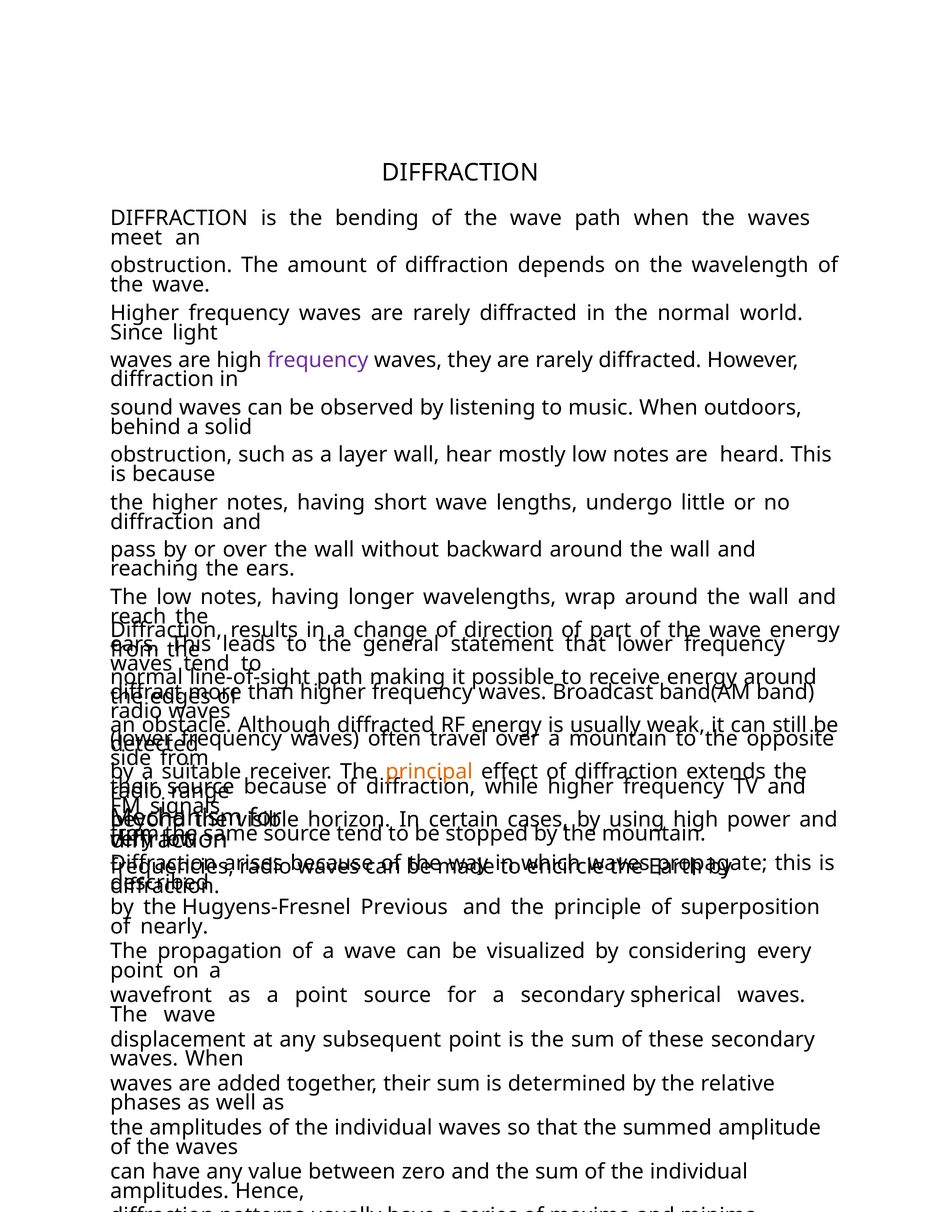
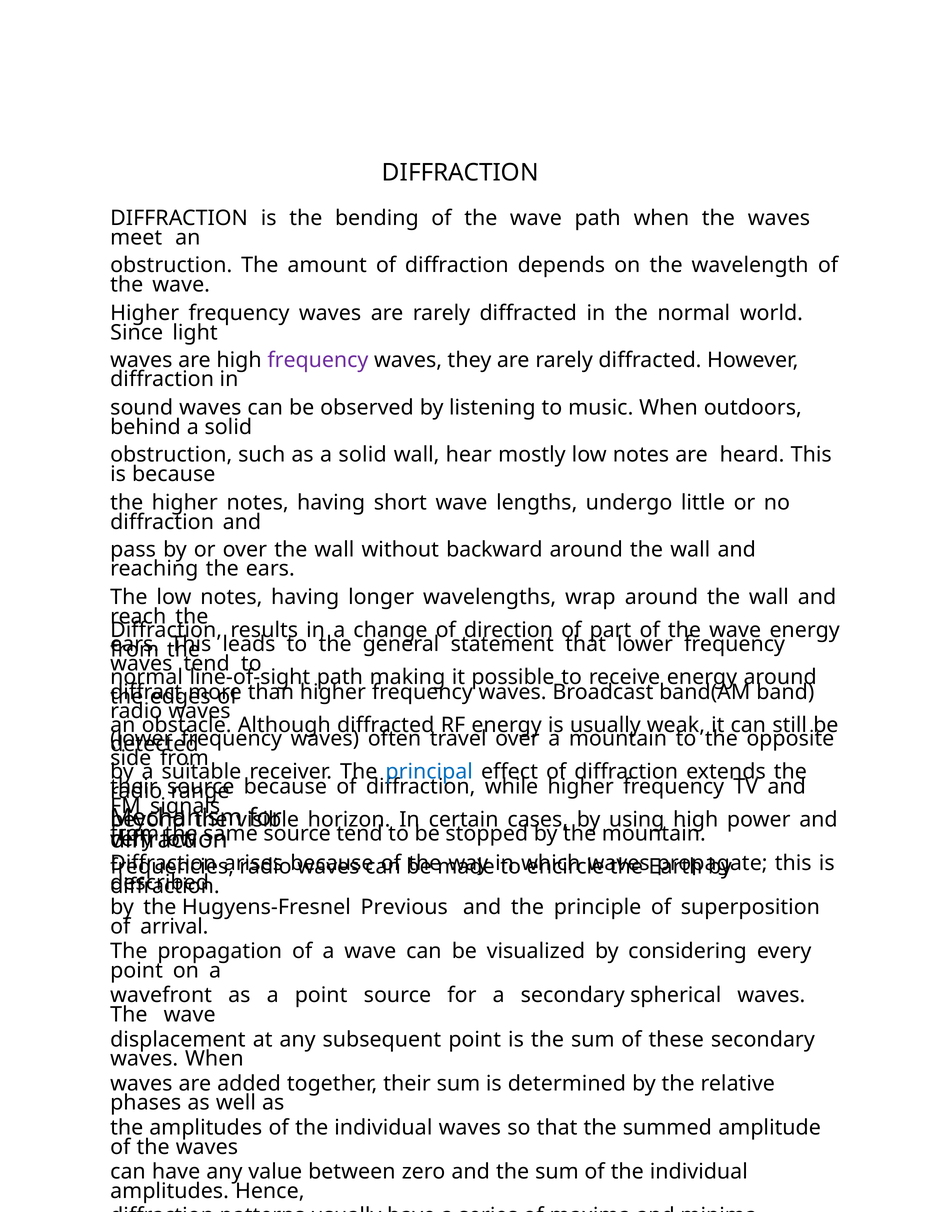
as a layer: layer -> solid (363, 455)
principal colour: orange -> blue (429, 772)
nearly: nearly -> arrival (174, 927)
